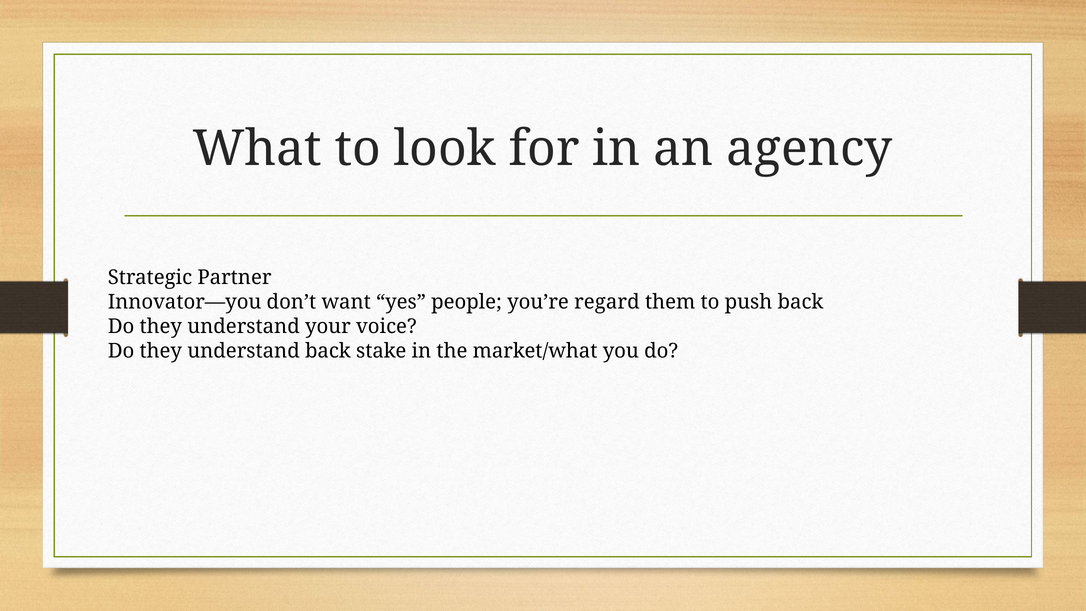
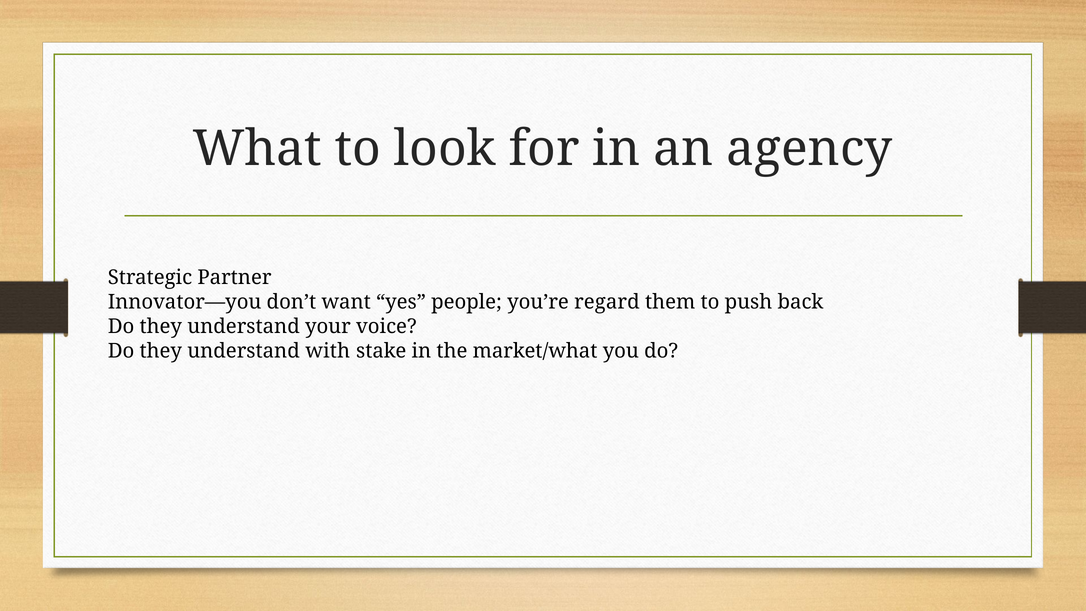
understand back: back -> with (328, 351)
